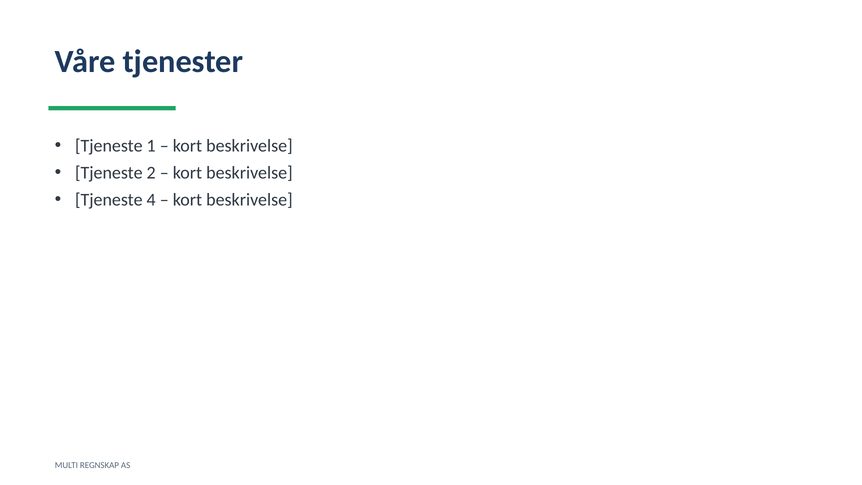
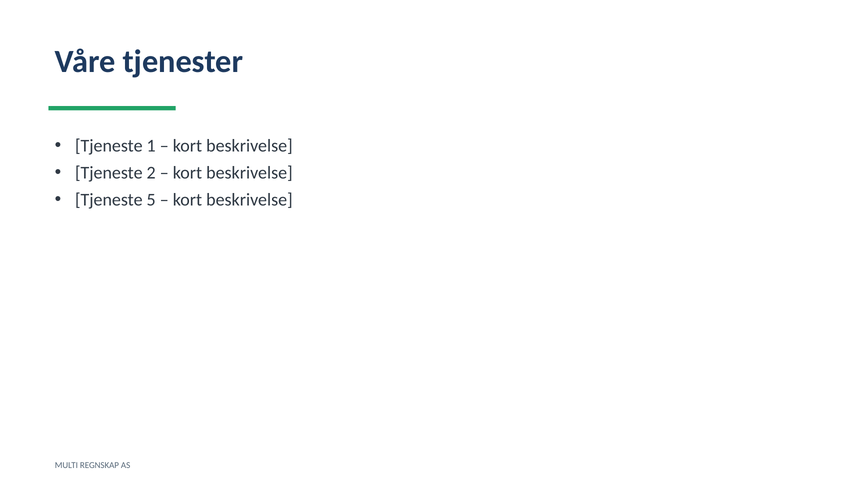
4: 4 -> 5 (151, 200)
